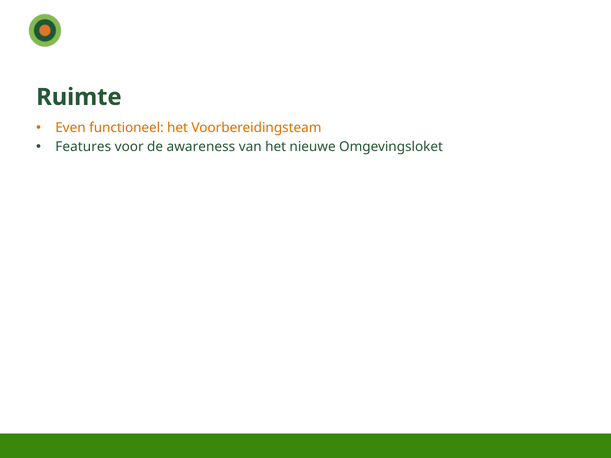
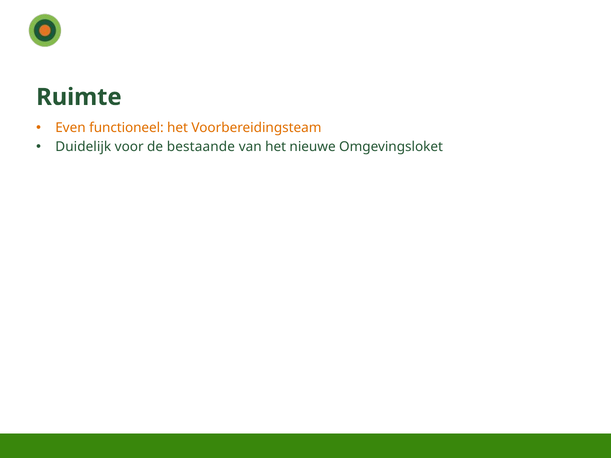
Features: Features -> Duidelijk (83, 147)
awareness: awareness -> bestaande (201, 147)
